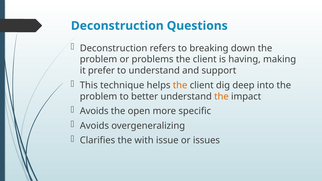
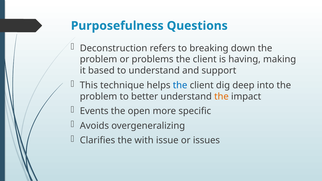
Deconstruction: Deconstruction -> Purposefulness (117, 26)
prefer: prefer -> based (101, 71)
the colour: orange -> blue (180, 85)
Avoids: Avoids -> Events (94, 111)
